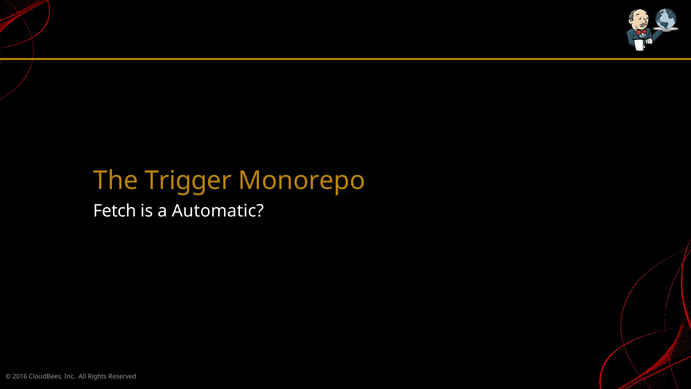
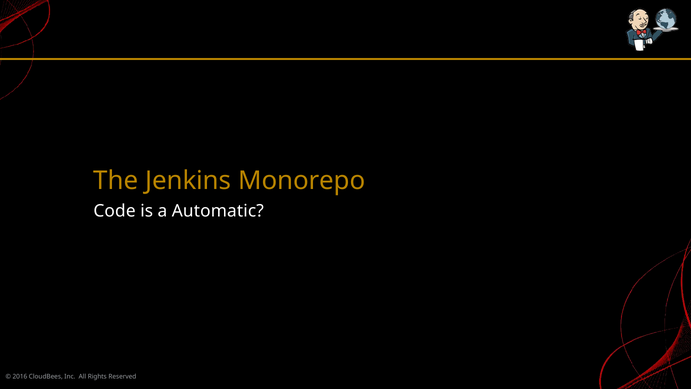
Trigger: Trigger -> Jenkins (188, 180)
Fetch: Fetch -> Code (115, 211)
